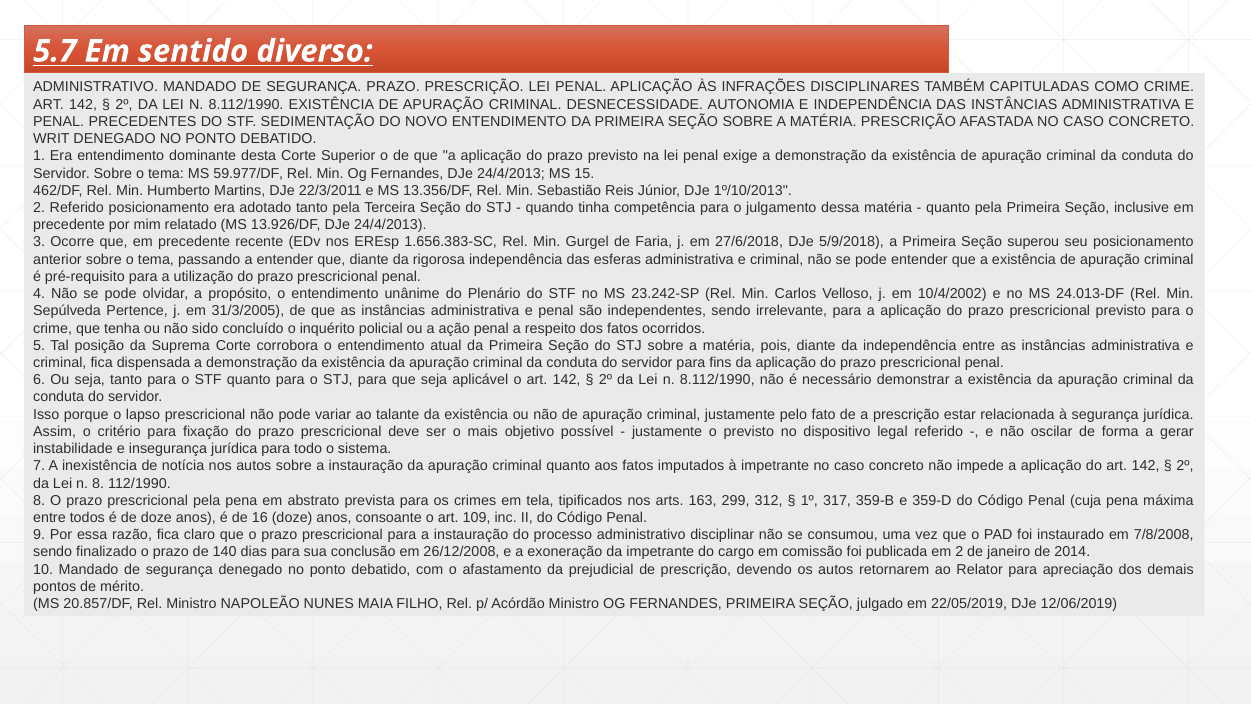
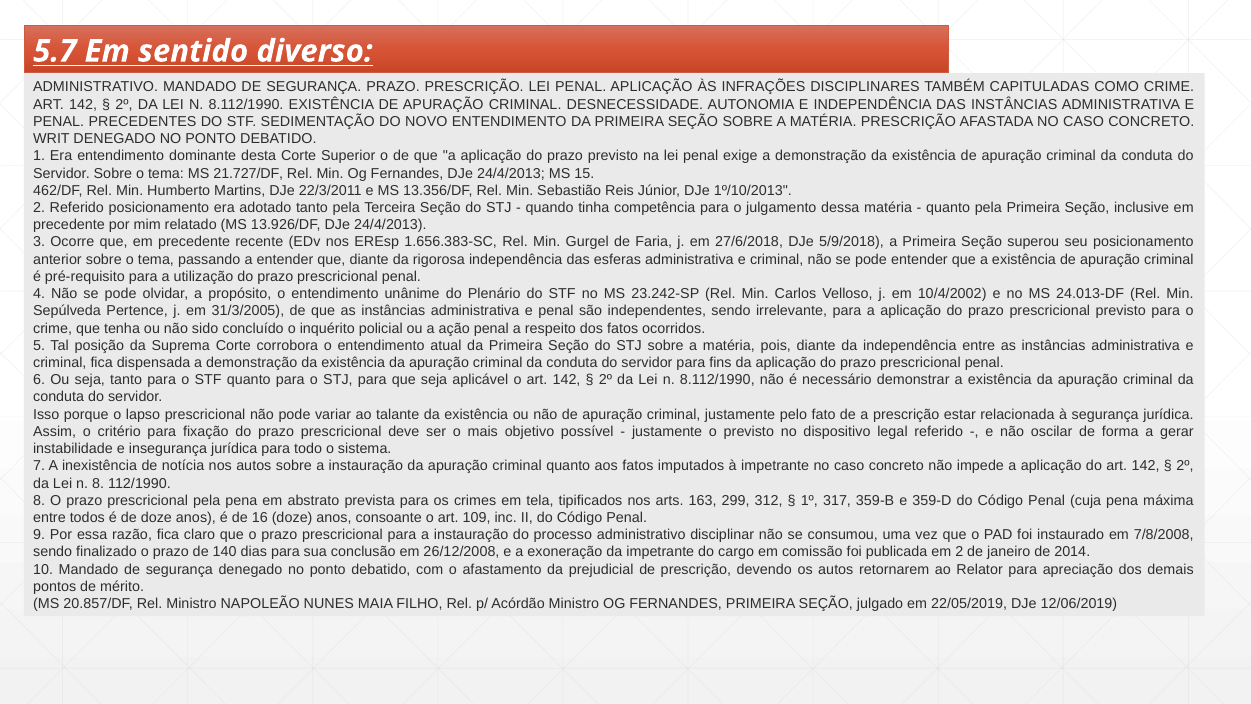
59.977/DF: 59.977/DF -> 21.727/DF (248, 173)
